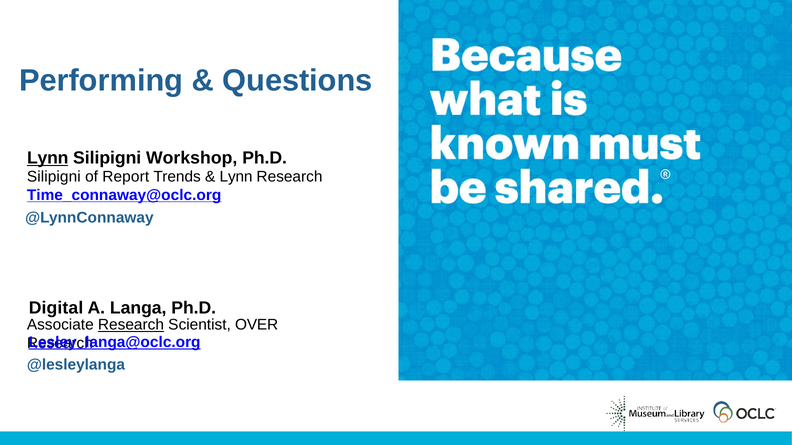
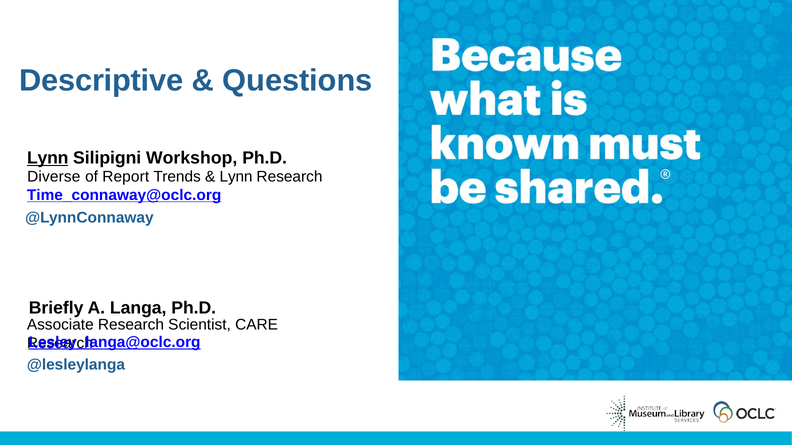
Performing: Performing -> Descriptive (101, 81)
Silipigni: Silipigni -> Diverse (54, 177)
Digital: Digital -> Briefly (56, 308)
Research underline: present -> none (131, 325)
OVER: OVER -> CARE (257, 325)
